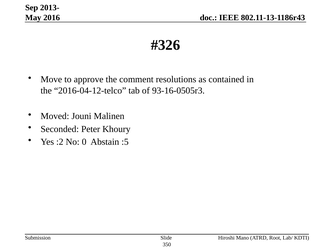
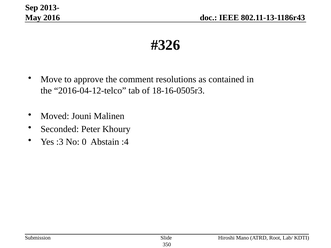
93-16-0505r3: 93-16-0505r3 -> 18-16-0505r3 (178, 91)
:2: :2 -> :3 (60, 142)
:5: :5 -> :4 (125, 142)
